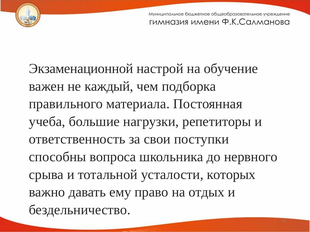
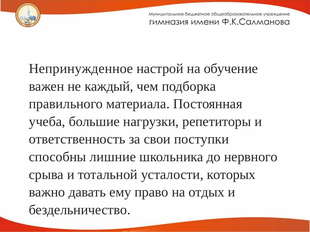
Экзаменационной: Экзаменационной -> Непринужденное (81, 69)
вопроса: вопроса -> лишние (113, 157)
